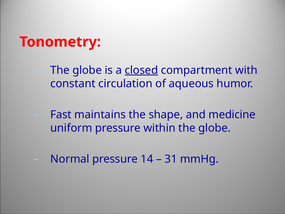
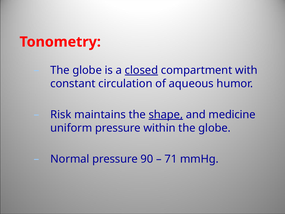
Fast: Fast -> Risk (61, 115)
shape underline: none -> present (166, 115)
14: 14 -> 90 (147, 159)
31: 31 -> 71 (171, 159)
